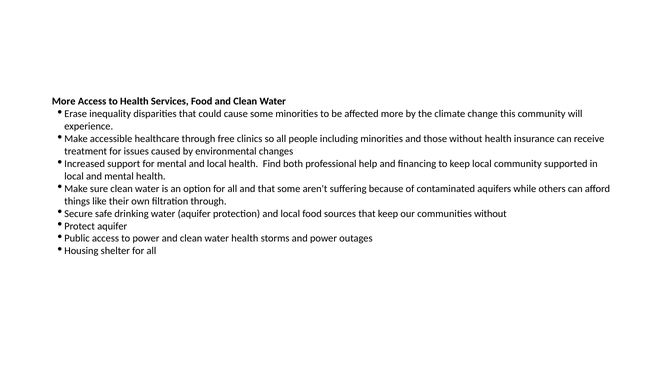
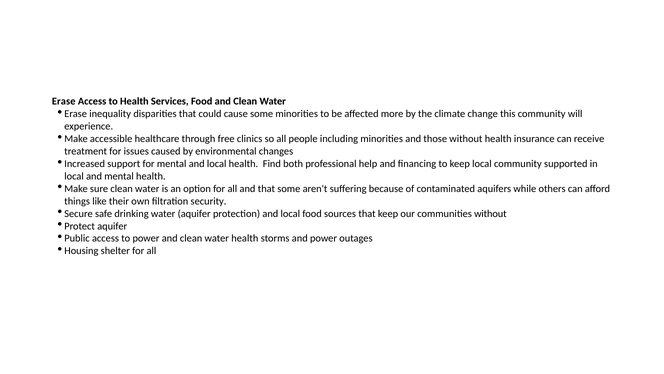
More: More -> Erase (64, 101)
filtration through: through -> security (208, 201)
